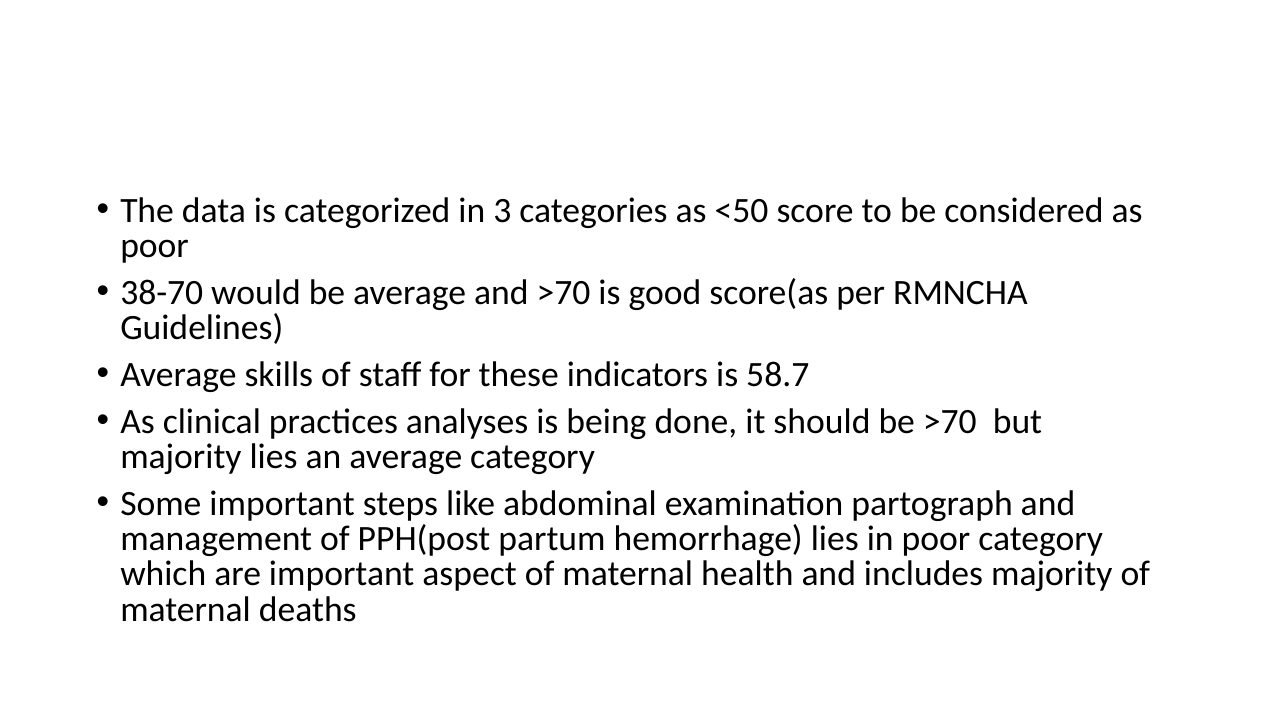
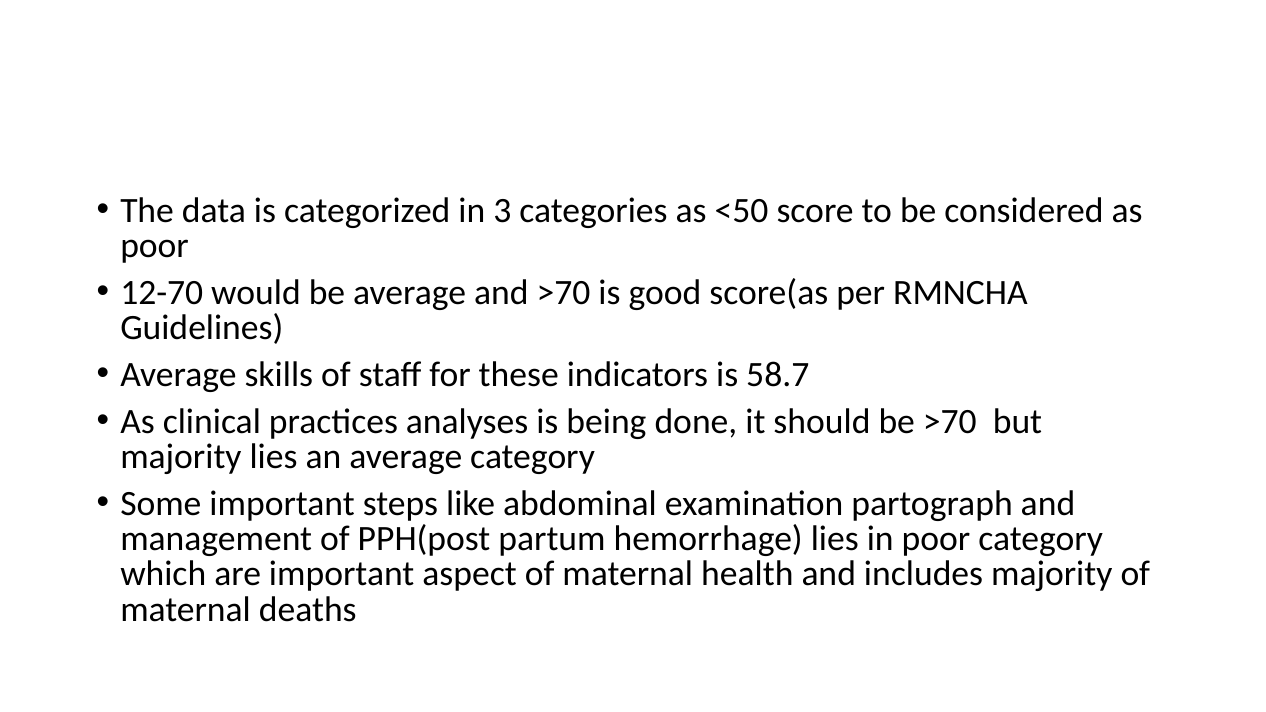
38-70: 38-70 -> 12-70 (162, 293)
